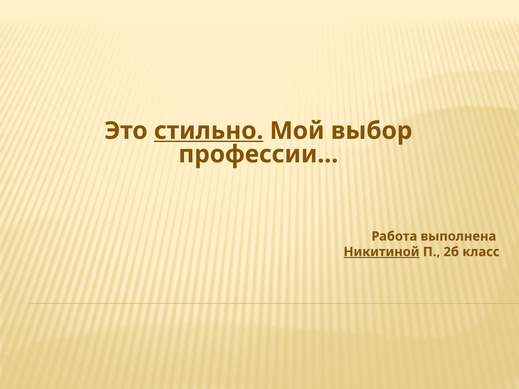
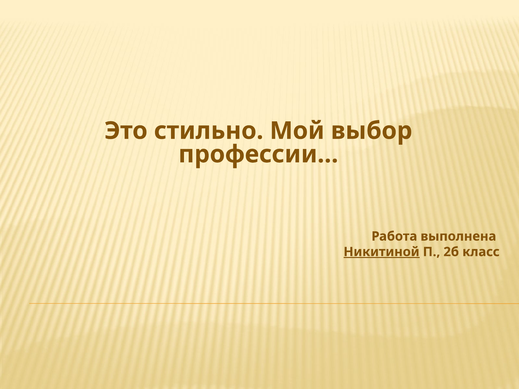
стильно underline: present -> none (209, 131)
